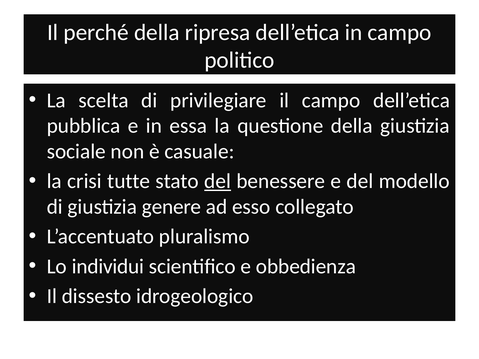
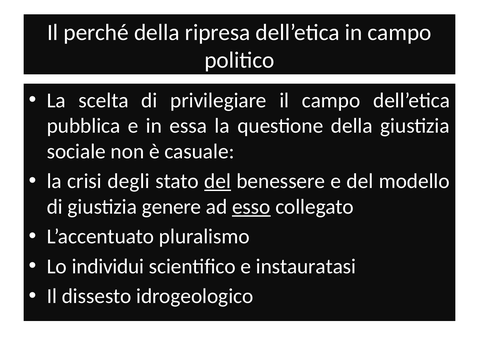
tutte: tutte -> degli (129, 181)
esso underline: none -> present (251, 207)
obbedienza: obbedienza -> instauratasi (306, 267)
